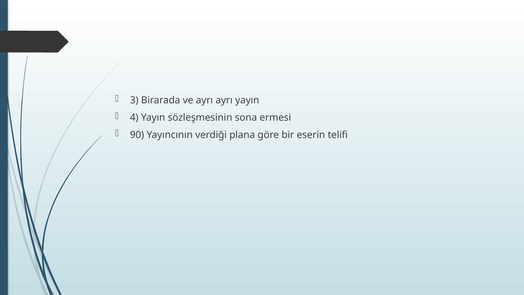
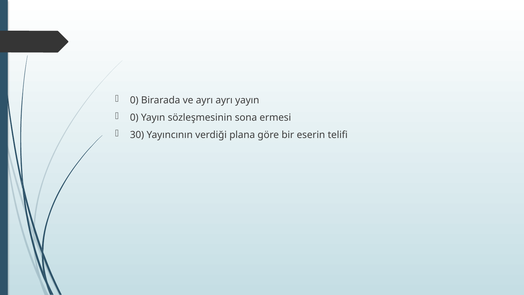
3: 3 -> 0 (134, 100)
4: 4 -> 0 (134, 118)
90: 90 -> 30 (137, 135)
